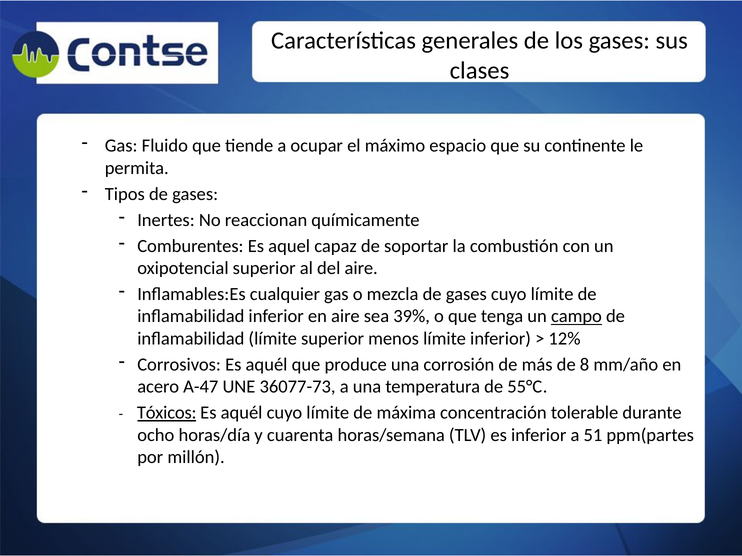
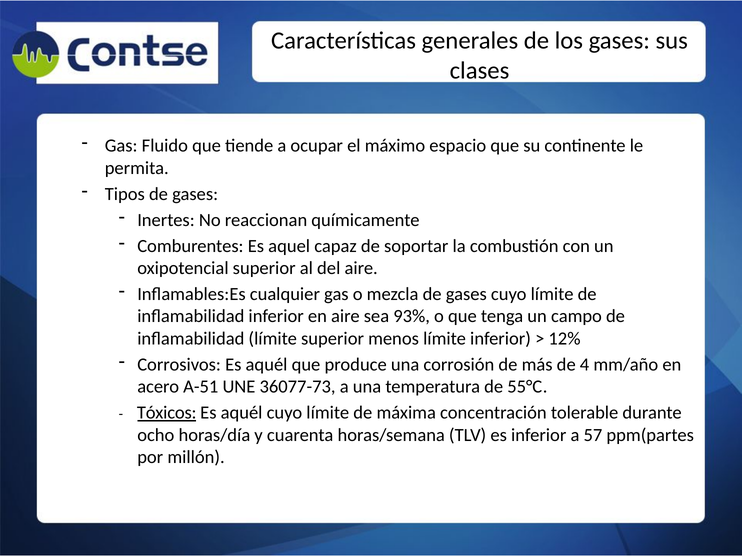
39%: 39% -> 93% (412, 317)
campo underline: present -> none (576, 317)
8: 8 -> 4 (585, 365)
A-47: A-47 -> A-51 (201, 387)
51: 51 -> 57 (593, 435)
